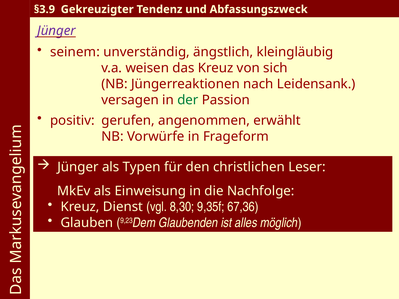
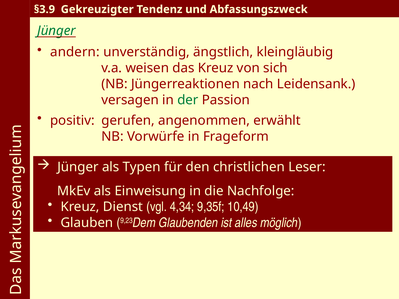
Jünger colour: purple -> green (56, 31)
seinem: seinem -> andern (75, 52)
8,30: 8,30 -> 4,34 (182, 207)
67,36: 67,36 -> 10,49 (243, 207)
